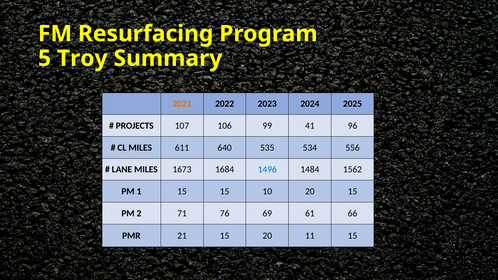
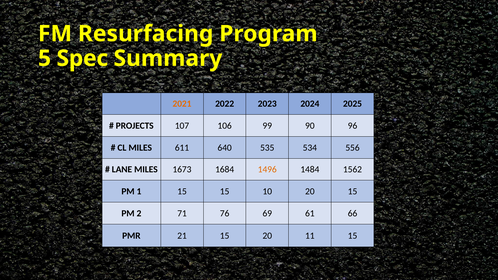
Troy: Troy -> Spec (82, 58)
41: 41 -> 90 (310, 126)
1496 colour: blue -> orange (267, 170)
